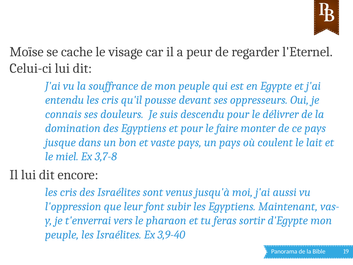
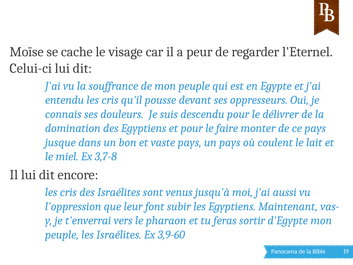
3,9-40: 3,9-40 -> 3,9-60 (171, 234)
